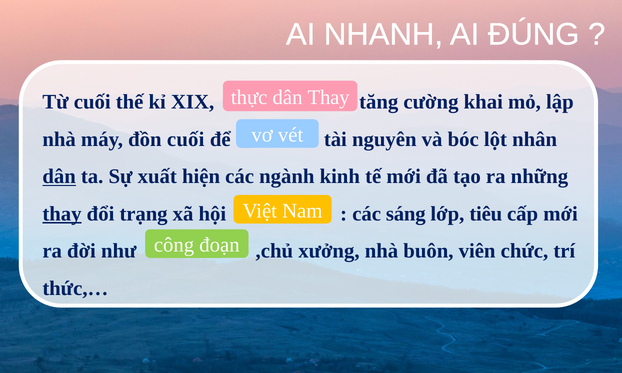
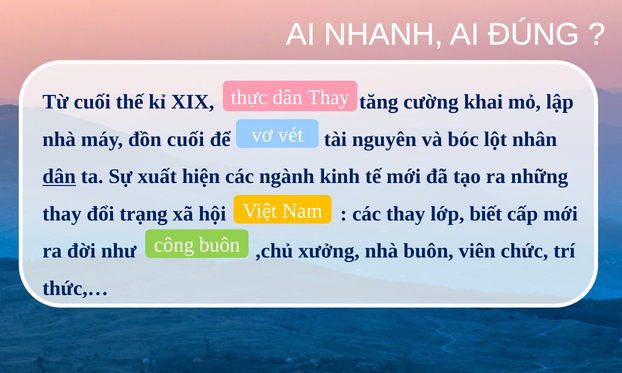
thay underline: present -> none (62, 214)
các sáng: sáng -> thay (406, 214)
tiêu: tiêu -> biết (486, 214)
công đoạn: đoạn -> buôn (220, 245)
